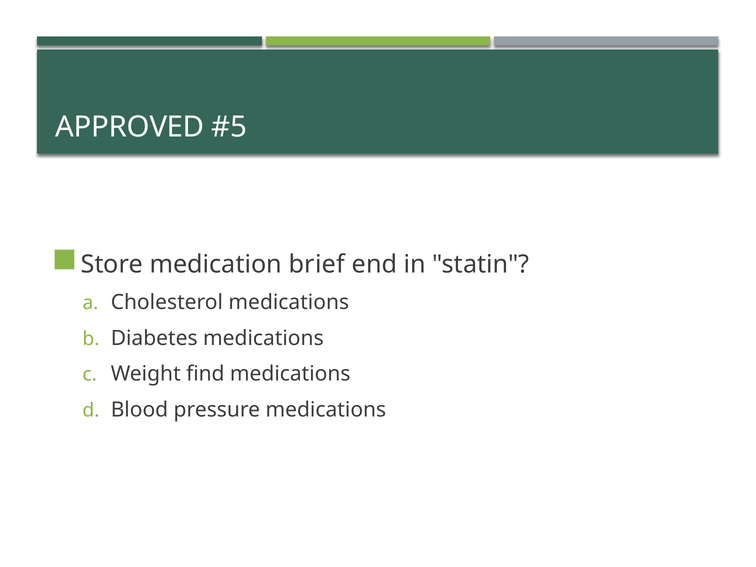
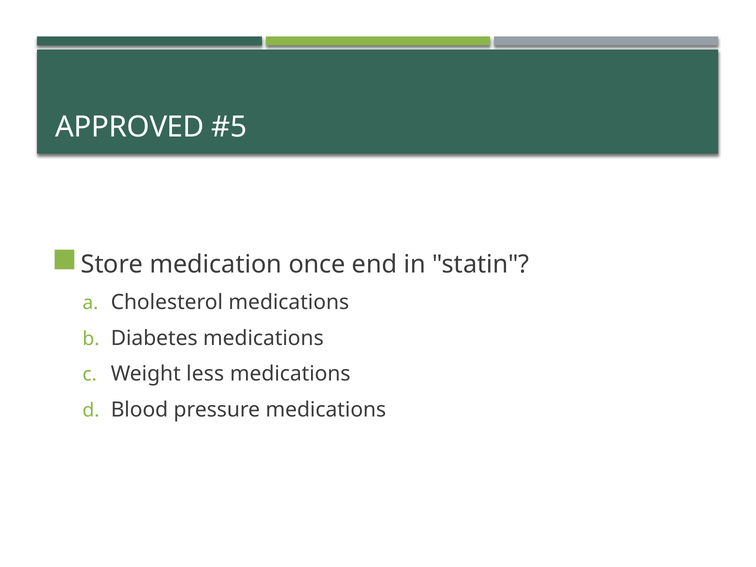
brief: brief -> once (317, 265)
find: find -> less (205, 374)
